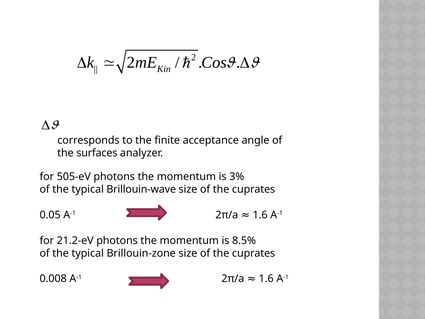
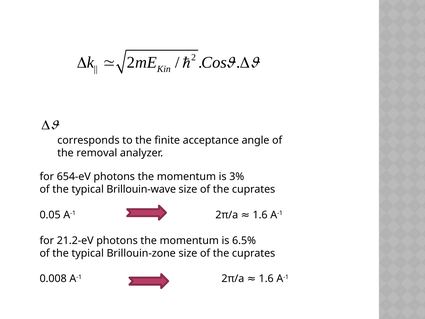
surfaces: surfaces -> removal (97, 153)
505-eV: 505-eV -> 654-eV (74, 177)
8.5%: 8.5% -> 6.5% (244, 240)
